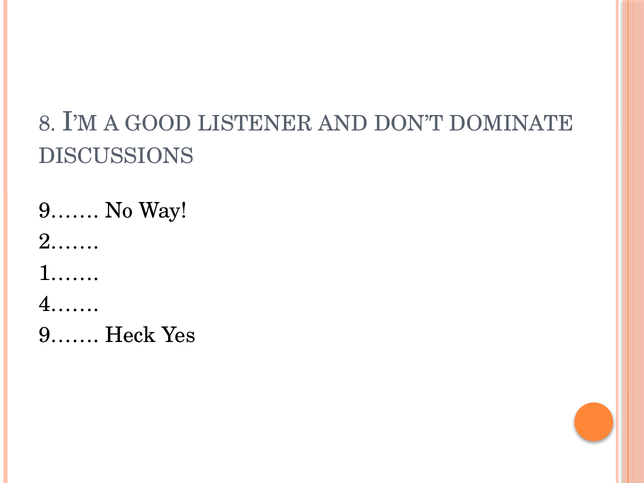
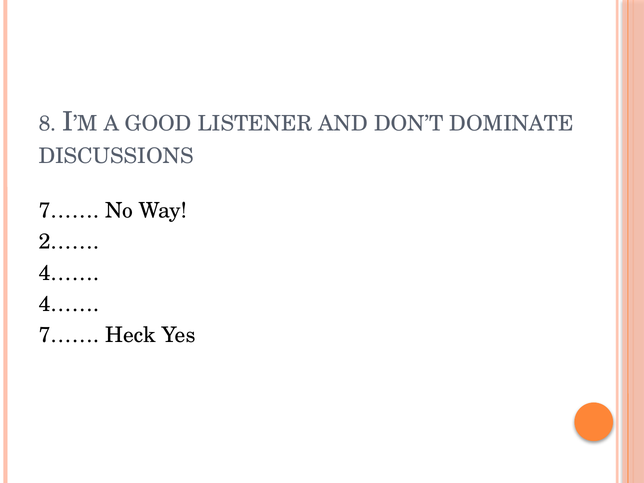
9……: 9…… -> 7…… (69, 211)
1……: 1…… -> 4…… (69, 273)
9……: 9…… -> 7…… (69, 335)
